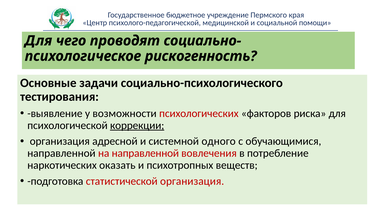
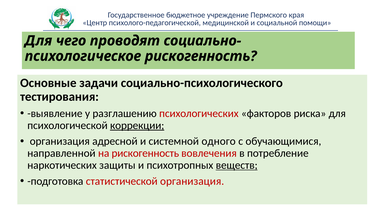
возможности: возможности -> разглашению (125, 114)
на направленной: направленной -> рискогенность (145, 153)
оказать: оказать -> защиты (117, 165)
веществ underline: none -> present (237, 165)
